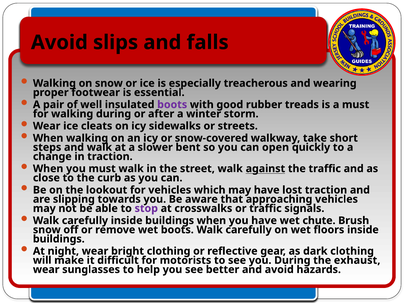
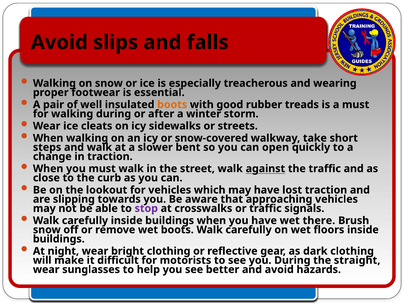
boots colour: purple -> orange (172, 105)
chute: chute -> there (319, 221)
exhaust: exhaust -> straight (357, 260)
